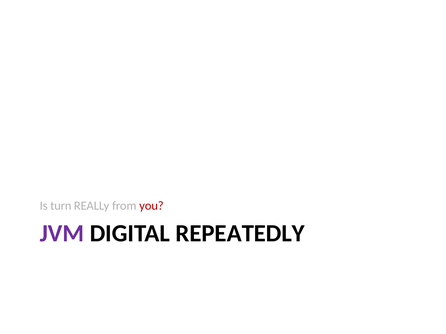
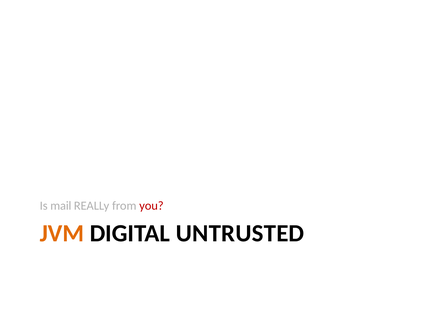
turn: turn -> mail (61, 206)
JVM colour: purple -> orange (62, 234)
REPEATEDLY: REPEATEDLY -> UNTRUSTED (240, 234)
